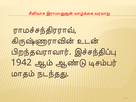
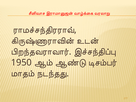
1942: 1942 -> 1950 (21, 62)
